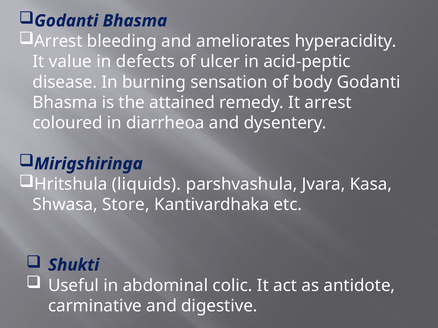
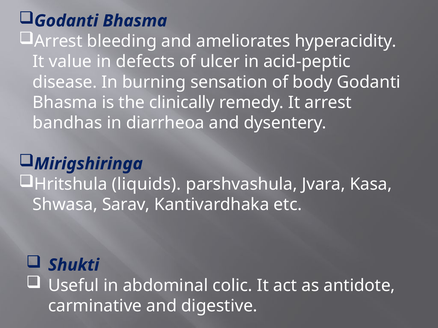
attained: attained -> clinically (182, 103)
coloured: coloured -> bandhas (67, 123)
Store: Store -> Sarav (126, 205)
